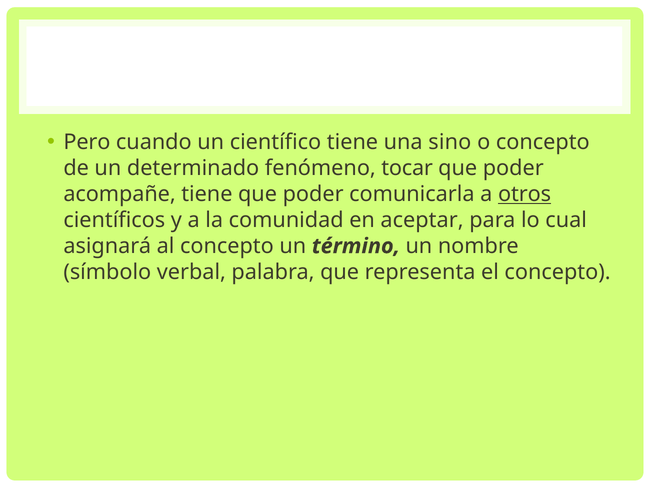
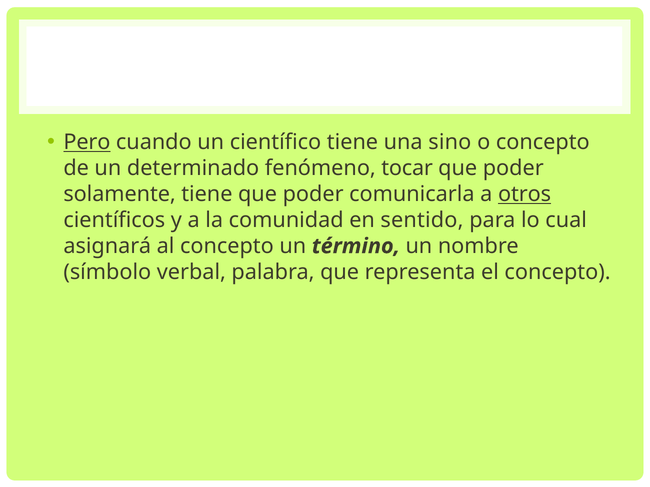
Pero underline: none -> present (87, 142)
acompañe: acompañe -> solamente (120, 194)
aceptar: aceptar -> sentido (422, 220)
